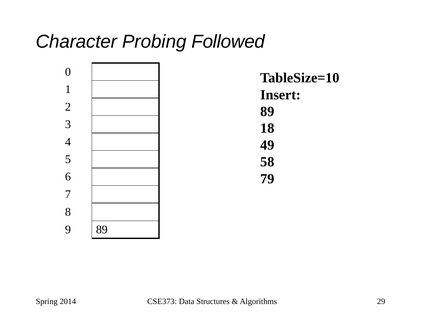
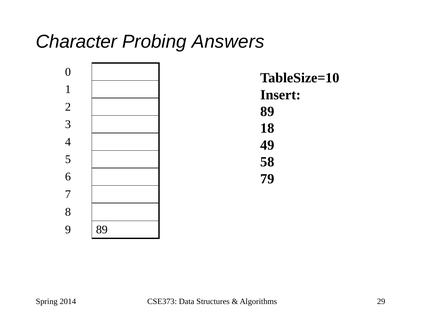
Followed: Followed -> Answers (228, 42)
